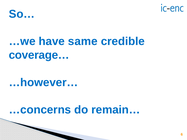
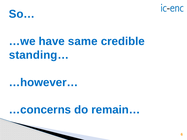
coverage…: coverage… -> standing… (39, 55)
